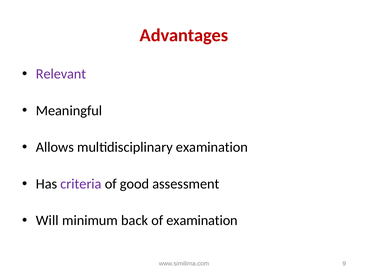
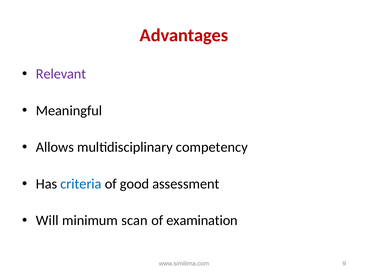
multidisciplinary examination: examination -> competency (212, 147)
criteria colour: purple -> blue (81, 184)
back: back -> scan (135, 221)
